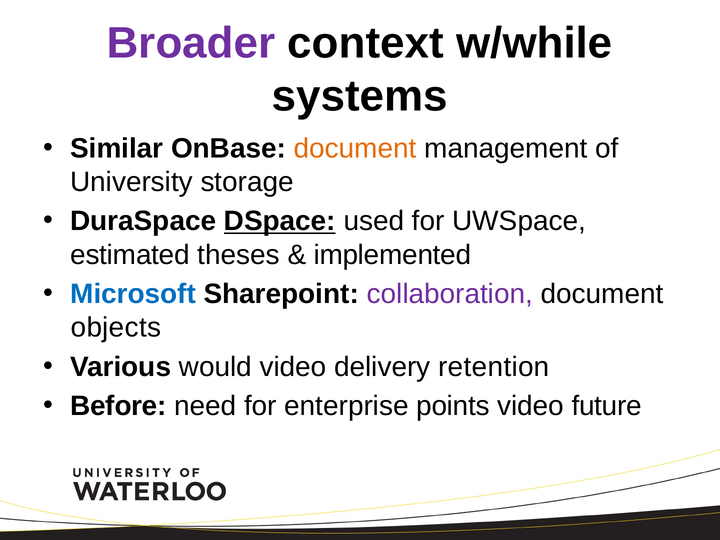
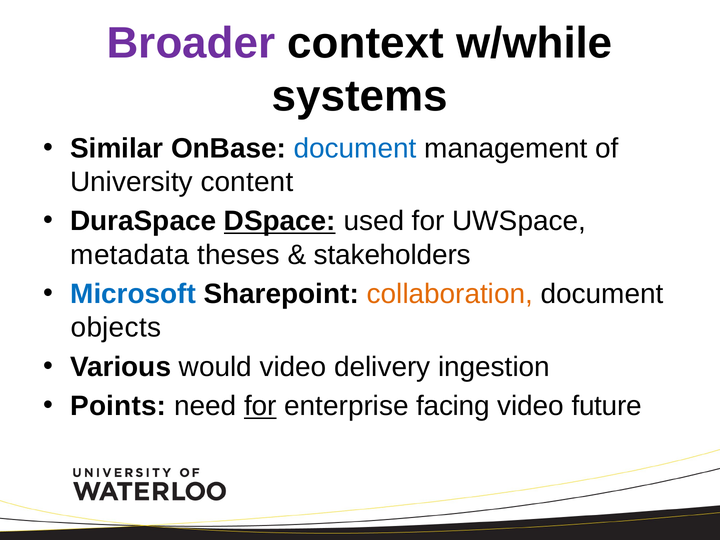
document colour: orange -> blue (355, 148)
storage: storage -> content (247, 182)
estimated: estimated -> metadata (130, 255)
implemented: implemented -> stakeholders (392, 255)
collaboration colour: purple -> orange (450, 294)
retention: retention -> ingestion (494, 367)
Before: Before -> Points (118, 406)
for underline: none -> present (260, 406)
points: points -> facing (453, 406)
